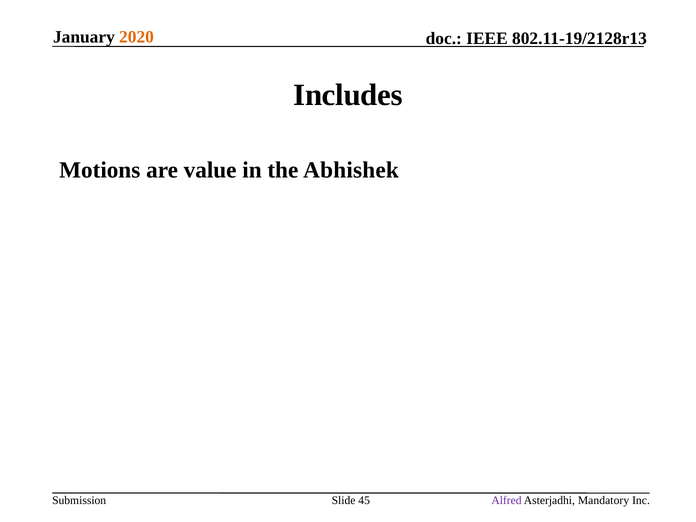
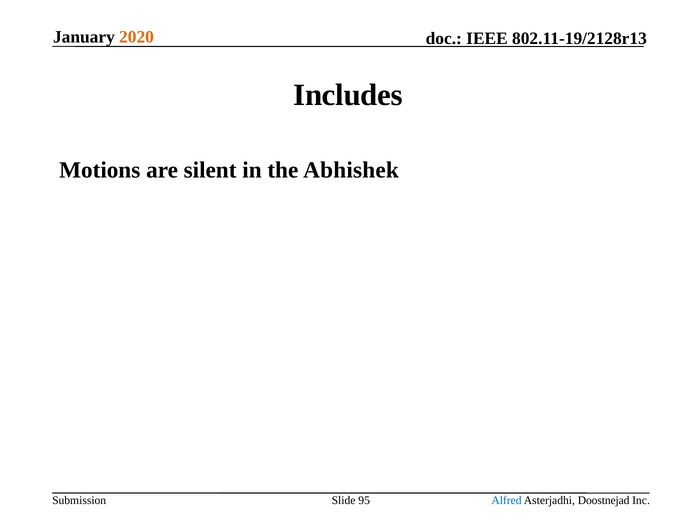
value: value -> silent (210, 170)
45: 45 -> 95 (364, 501)
Alfred colour: purple -> blue (506, 501)
Mandatory: Mandatory -> Doostnejad (604, 501)
